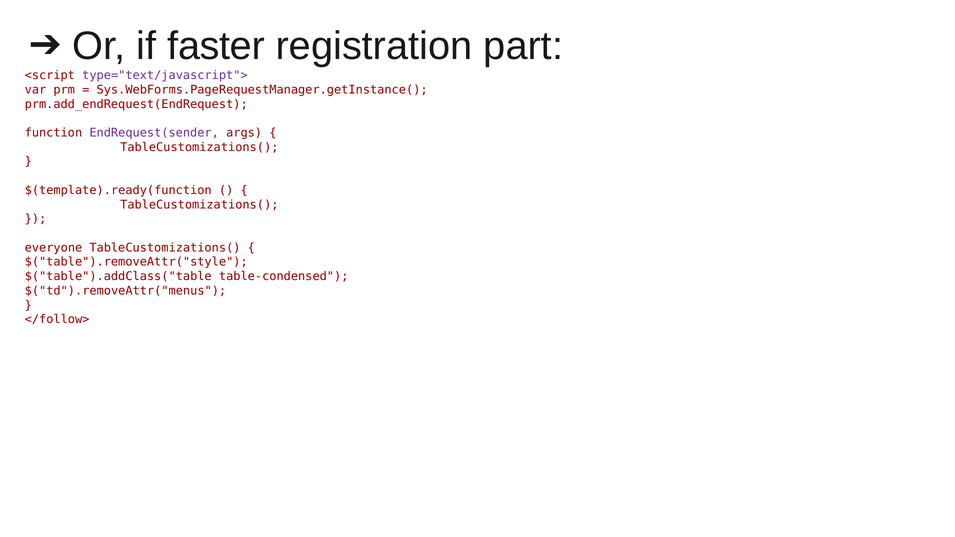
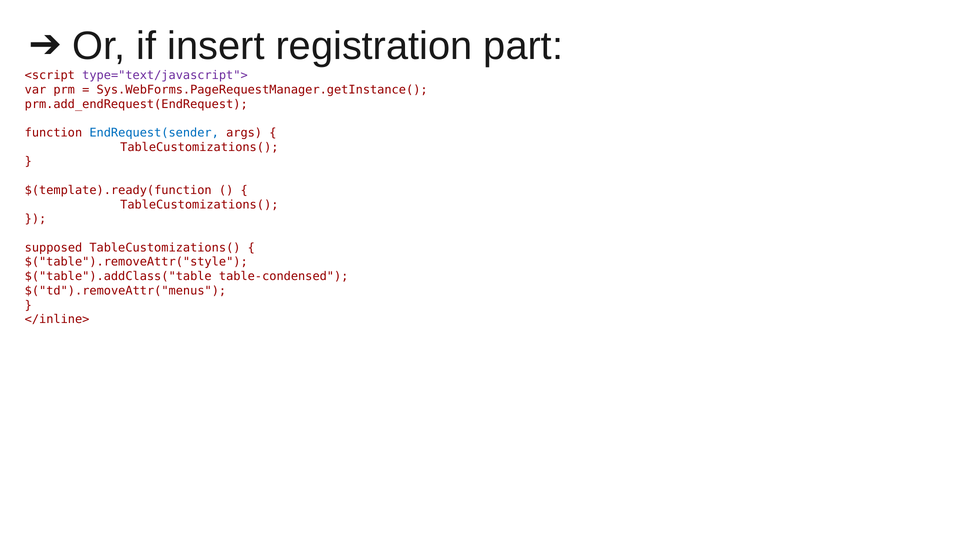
faster: faster -> insert (216, 46)
EndRequest(sender colour: purple -> blue (154, 133)
everyone: everyone -> supposed (53, 248)
</follow>: </follow> -> </inline> (57, 320)
